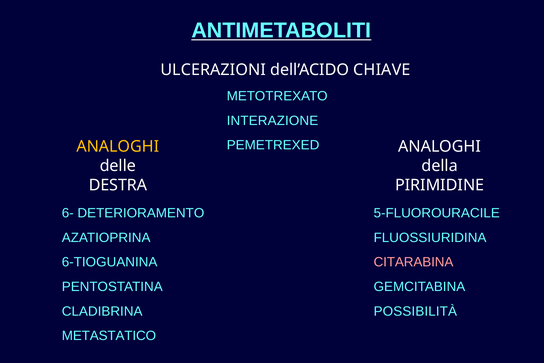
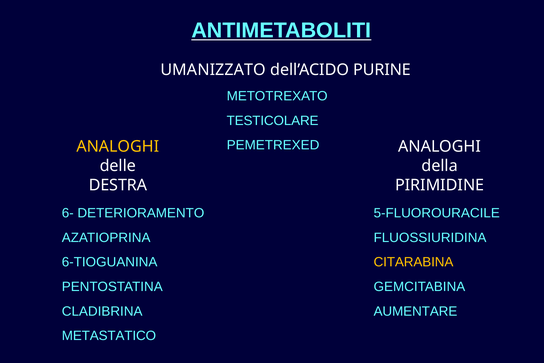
ULCERAZIONI: ULCERAZIONI -> UMANIZZATO (213, 70)
CHIAVE: CHIAVE -> PURINE (382, 70)
INTERAZIONE: INTERAZIONE -> TESTICOLARE (273, 121)
CITARABINA colour: pink -> yellow (413, 262)
POSSIBILITÀ: POSSIBILITÀ -> AUMENTARE (415, 311)
